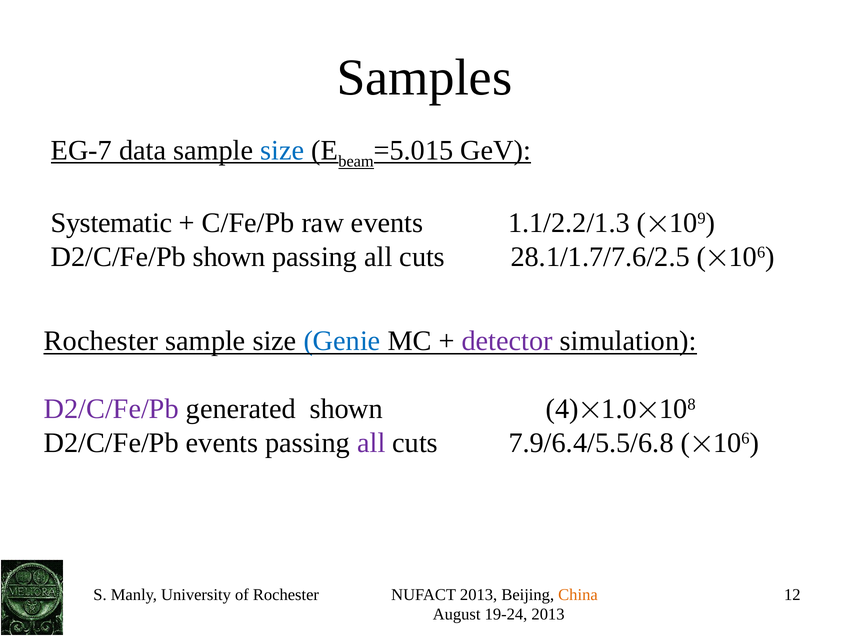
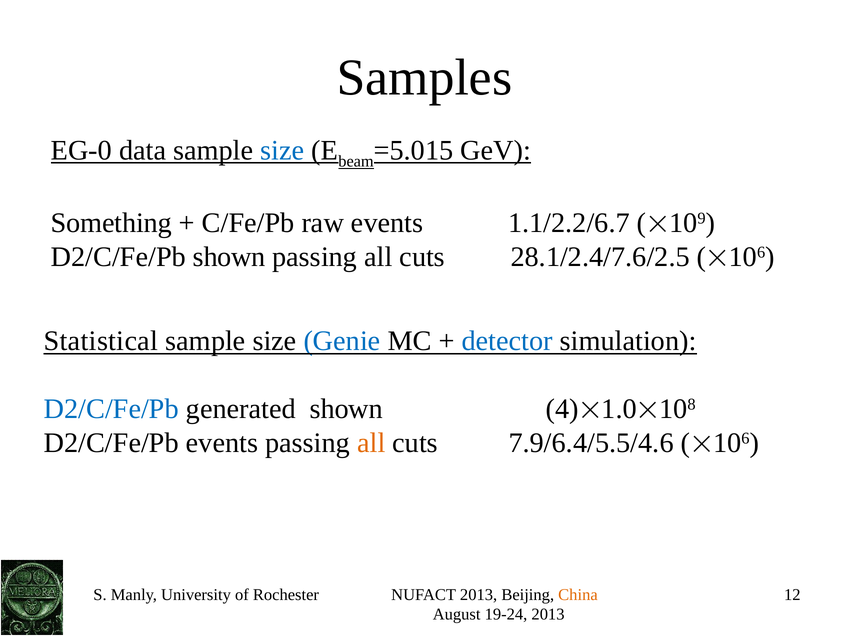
EG-7: EG-7 -> EG-0 (81, 150)
Systematic: Systematic -> Something (111, 223)
1.1/2.2/1.3: 1.1/2.2/1.3 -> 1.1/2.2/6.7 (569, 223)
28.1/1.7/7.6/2.5: 28.1/1.7/7.6/2.5 -> 28.1/2.4/7.6/2.5 (600, 257)
Rochester: Rochester -> Statistical (101, 341)
detector colour: purple -> blue (507, 341)
D2/C/Fe/Pb colour: purple -> blue (111, 409)
all colour: purple -> orange (371, 443)
7.9/6.4/5.5/6.8: 7.9/6.4/5.5/6.8 -> 7.9/6.4/5.5/4.6 (591, 443)
